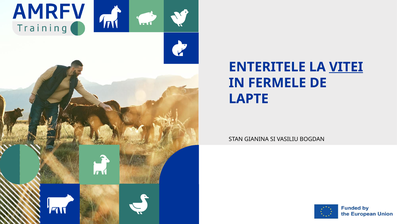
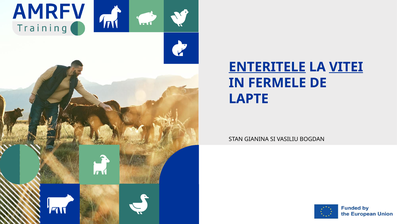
ENTERITELE underline: none -> present (267, 67)
